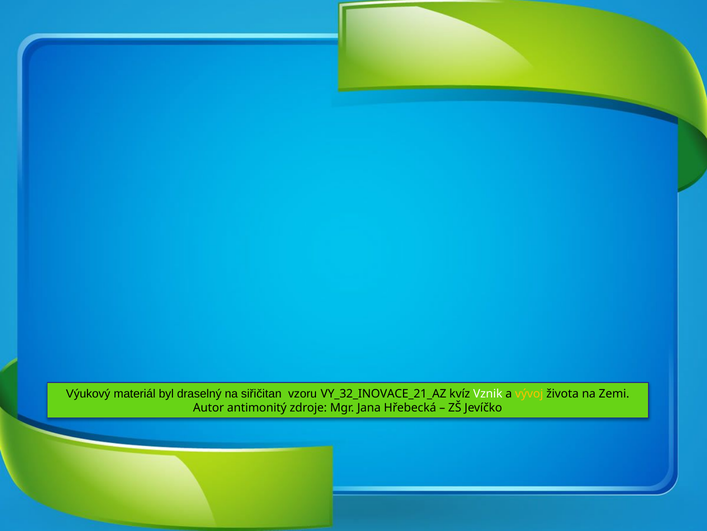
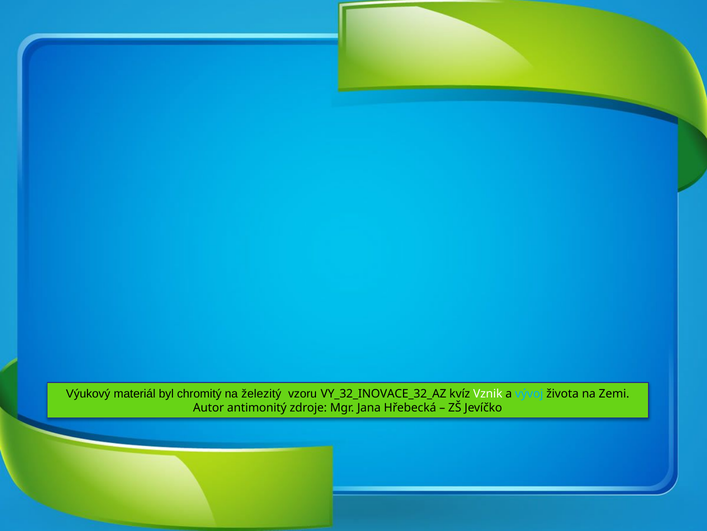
draselný: draselný -> chromitý (199, 393)
siřičitan: siřičitan -> železitý (261, 393)
VY_32_INOVACE_21_AZ: VY_32_INOVACE_21_AZ -> VY_32_INOVACE_32_AZ (384, 393)
vývoj colour: yellow -> light blue (529, 393)
